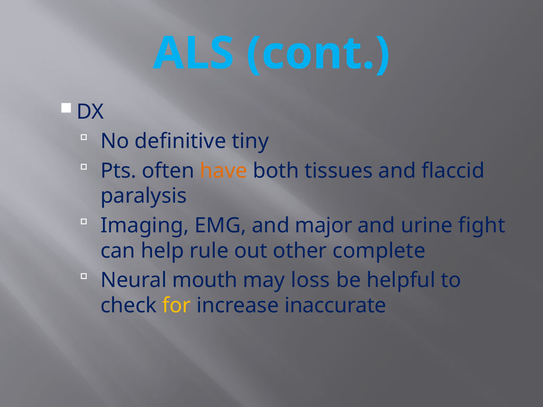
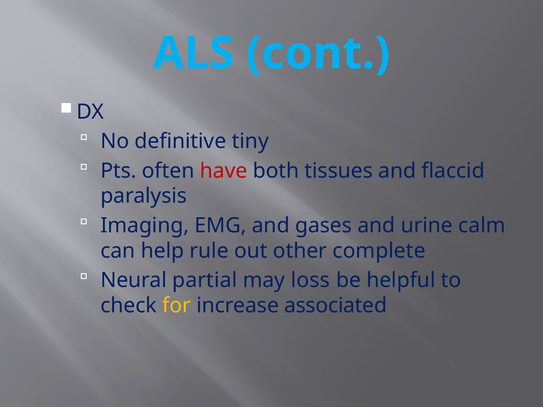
have colour: orange -> red (224, 171)
major: major -> gases (324, 226)
fight: fight -> calm (482, 226)
mouth: mouth -> partial (205, 280)
inaccurate: inaccurate -> associated (336, 306)
